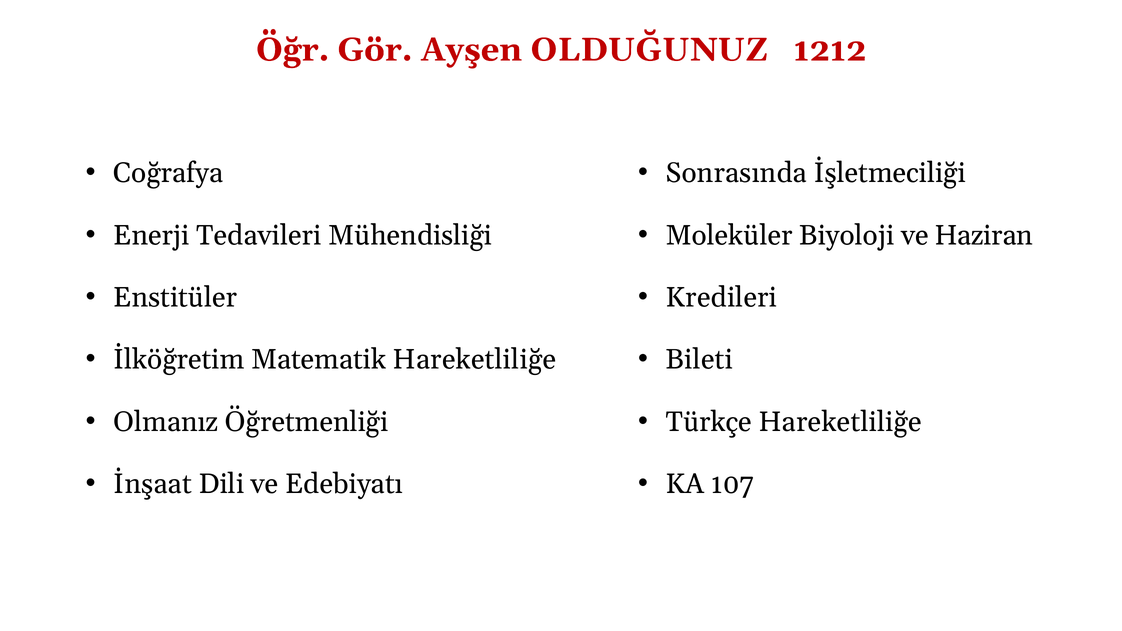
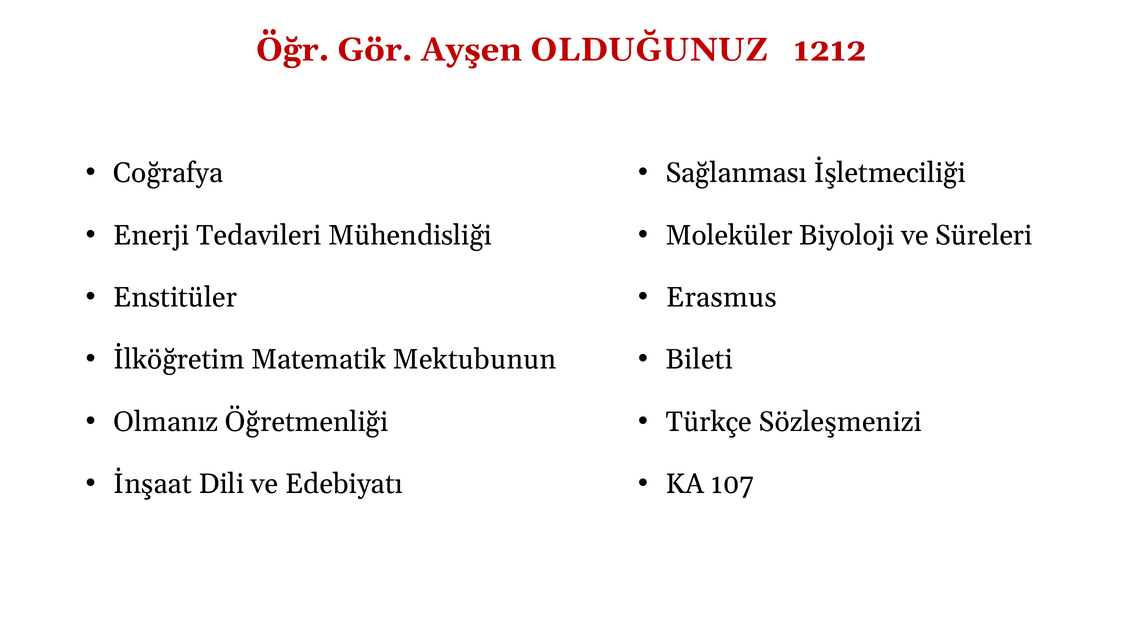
Sonrasında: Sonrasında -> Sağlanması (736, 173)
Haziran: Haziran -> Süreleri (984, 235)
Kredileri: Kredileri -> Erasmus (721, 298)
Matematik Hareketliliğe: Hareketliliğe -> Mektubunun (475, 360)
Türkçe Hareketliliğe: Hareketliliğe -> Sözleşmenizi (840, 422)
